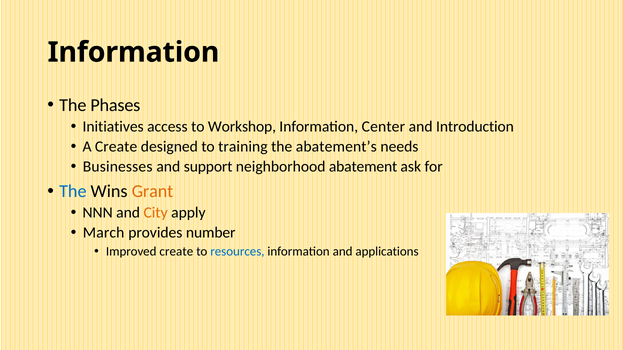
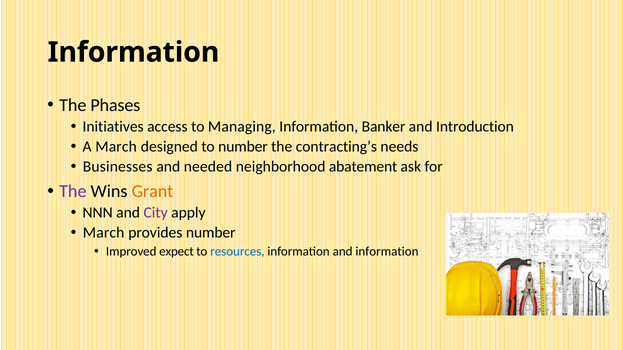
Workshop: Workshop -> Managing (242, 127)
Center: Center -> Banker (384, 127)
A Create: Create -> March (116, 147)
to training: training -> number (243, 147)
abatement’s: abatement’s -> contracting’s (336, 147)
support: support -> needed (208, 167)
The colour: blue -> purple (73, 192)
City colour: orange -> purple (156, 213)
Improved create: create -> expect (176, 252)
and applications: applications -> information (387, 252)
